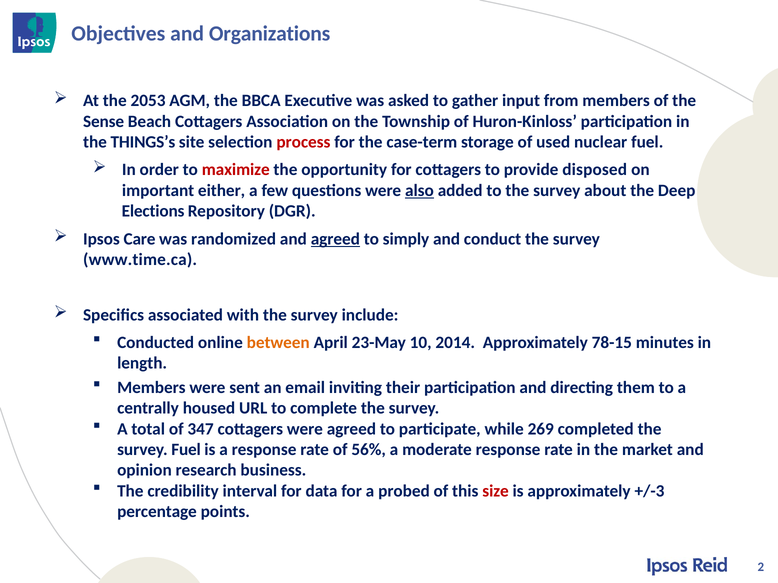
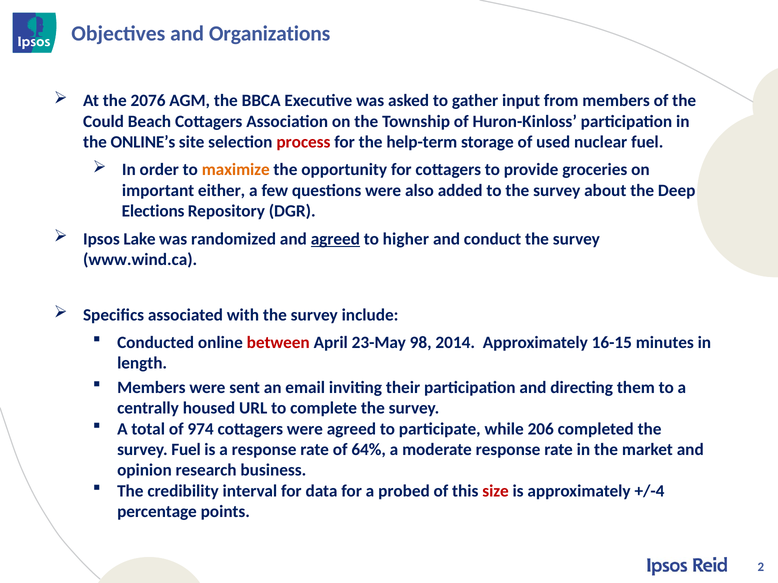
2053: 2053 -> 2076 (148, 101)
Sense: Sense -> Could (104, 122)
THINGS’s: THINGS’s -> ONLINE’s (143, 142)
case-term: case-term -> help-term (422, 142)
maximize colour: red -> orange (236, 170)
disposed: disposed -> groceries (595, 170)
also underline: present -> none (419, 191)
Care: Care -> Lake (140, 239)
simply: simply -> higher (406, 239)
www.time.ca: www.time.ca -> www.wind.ca (140, 260)
between colour: orange -> red (278, 343)
10: 10 -> 98 (421, 343)
78-15: 78-15 -> 16-15 (612, 343)
347: 347 -> 974 (201, 429)
269: 269 -> 206 (541, 429)
56%: 56% -> 64% (369, 450)
+/-3: +/-3 -> +/-4 (649, 491)
